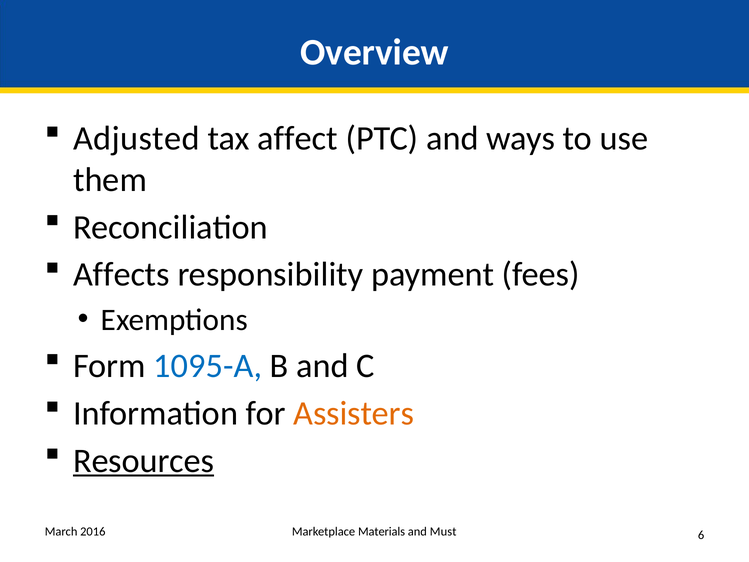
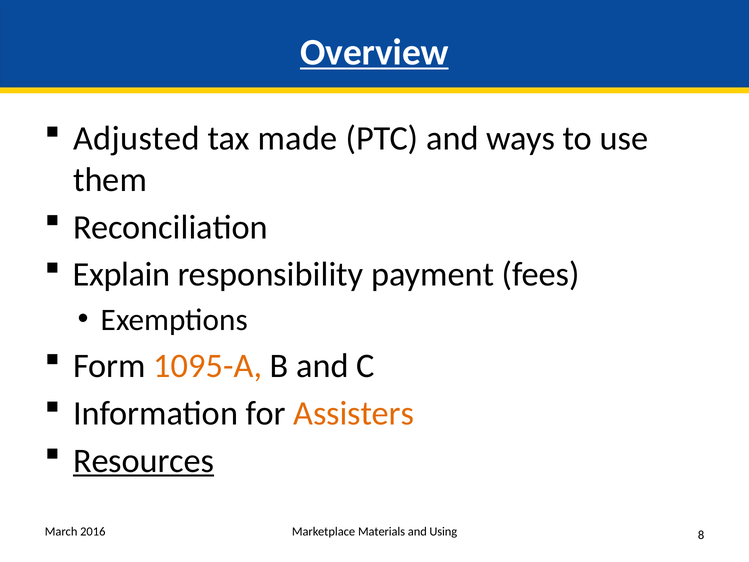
Overview underline: none -> present (374, 52)
affect: affect -> made (298, 138)
Affects: Affects -> Explain (122, 275)
1095-A colour: blue -> orange (208, 366)
Must: Must -> Using (443, 531)
6: 6 -> 8 (701, 535)
